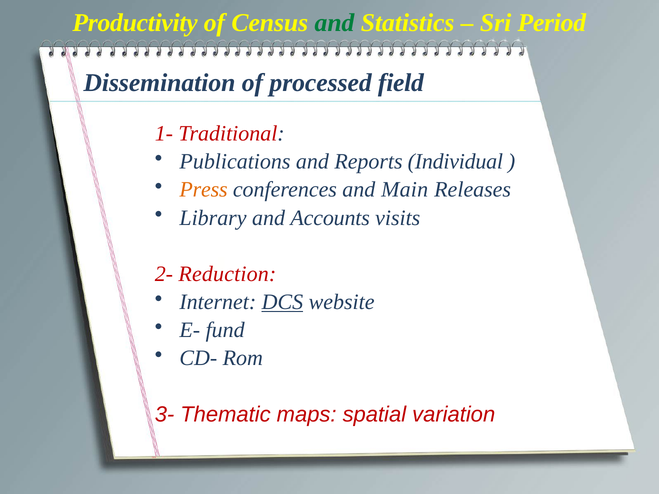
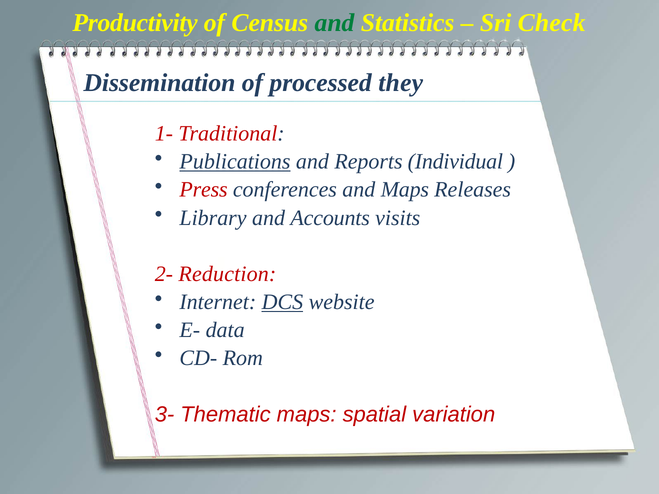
Period: Period -> Check (552, 23)
field: field -> they (401, 83)
Publications underline: none -> present (235, 162)
Press colour: orange -> red (204, 190)
and Main: Main -> Maps (405, 190)
fund: fund -> data (225, 330)
